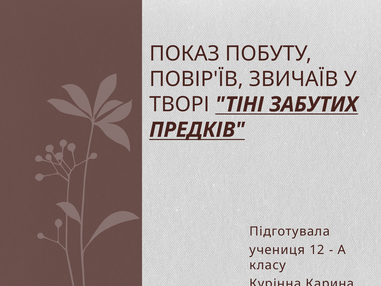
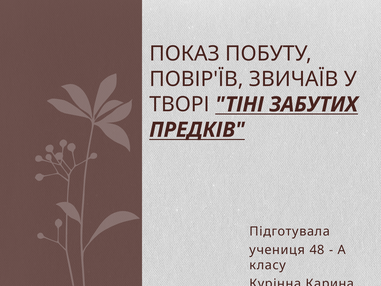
12: 12 -> 48 (317, 250)
